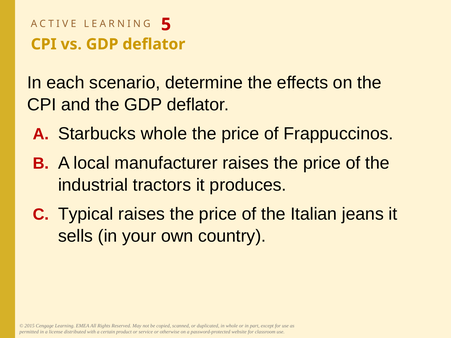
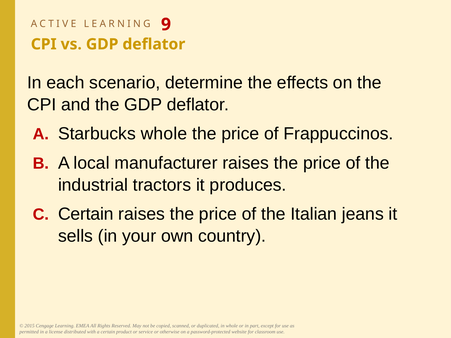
5: 5 -> 9 (166, 24)
C Typical: Typical -> Certain (86, 214)
